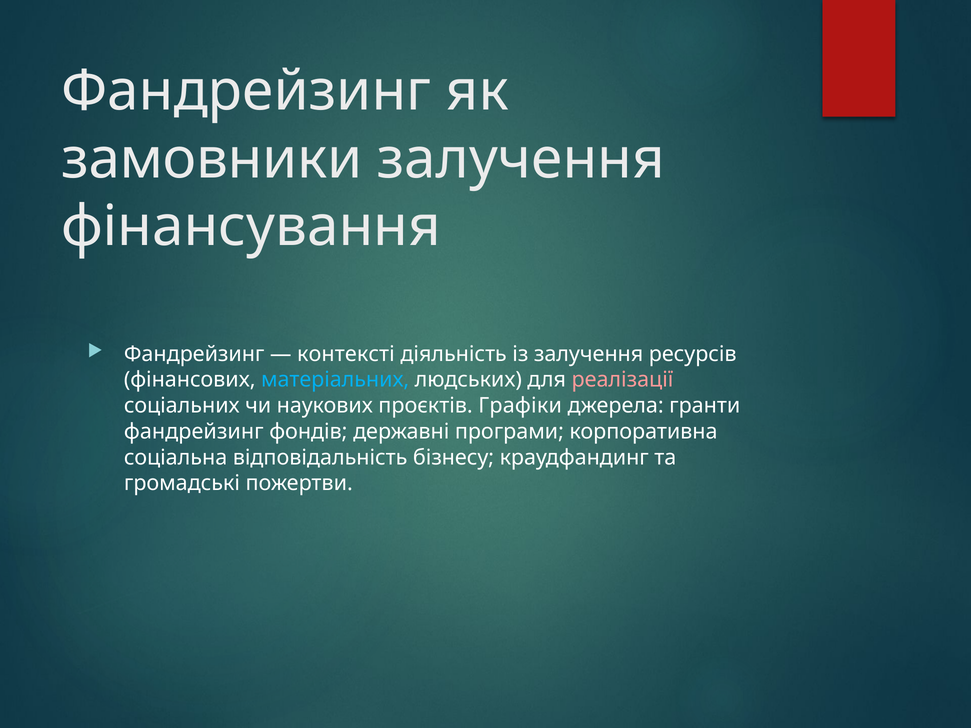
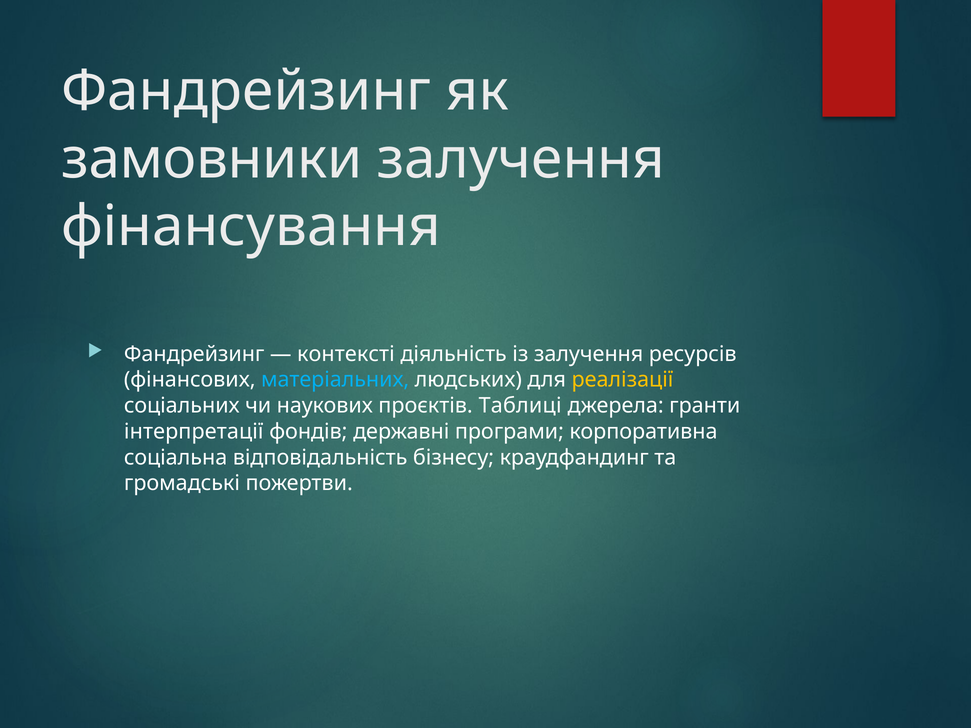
реалізації colour: pink -> yellow (622, 380)
Графіки: Графіки -> Таблиці (520, 406)
фандрейзинг: фандрейзинг -> інтерпретації (194, 432)
